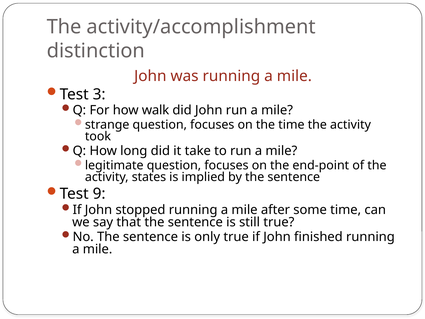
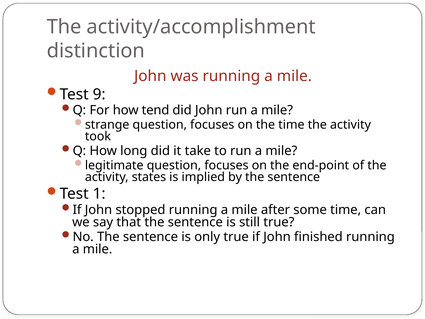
3: 3 -> 9 (99, 94)
walk: walk -> tend (156, 110)
9: 9 -> 1 (99, 194)
